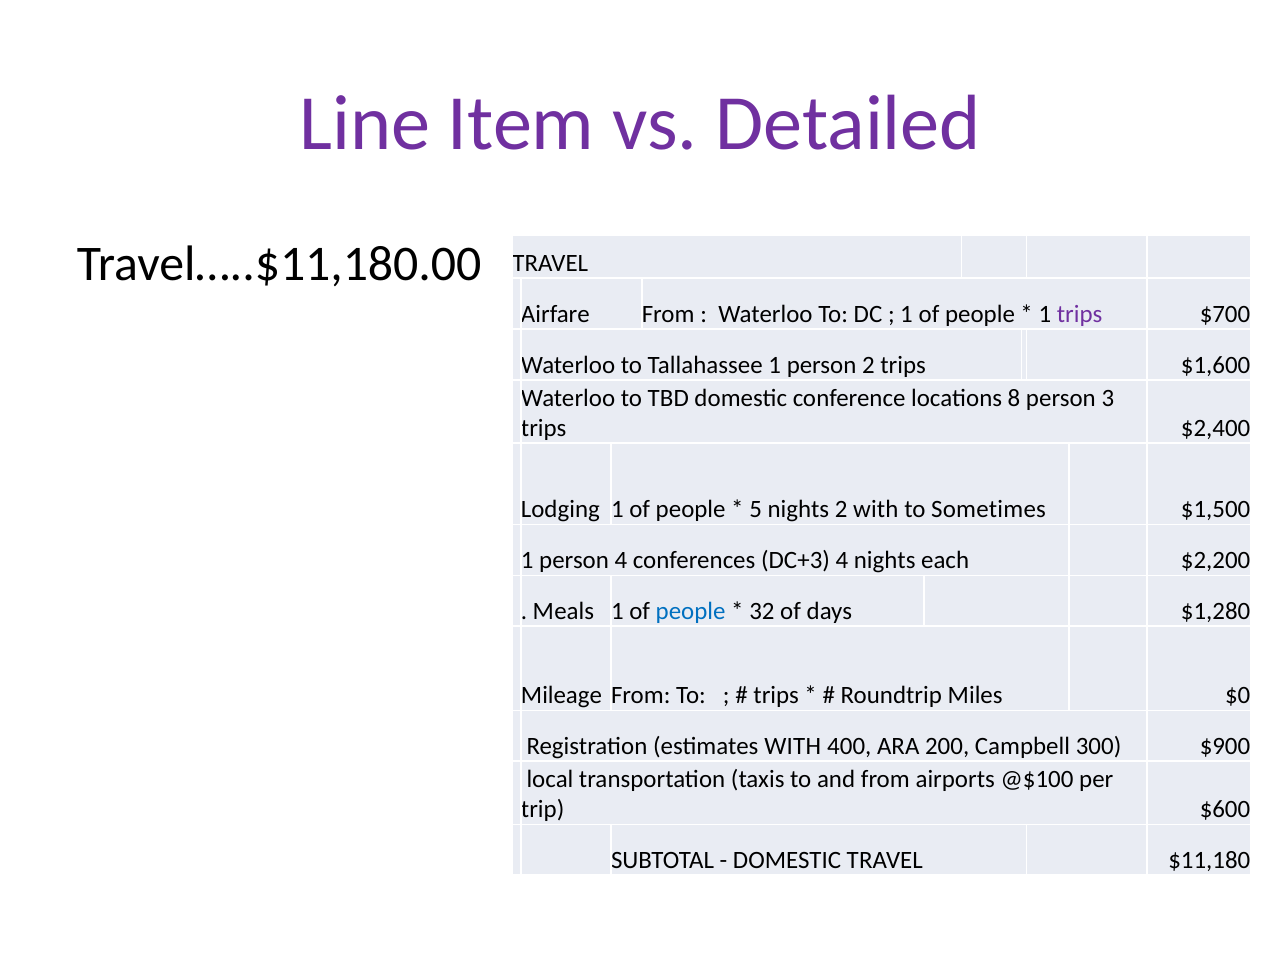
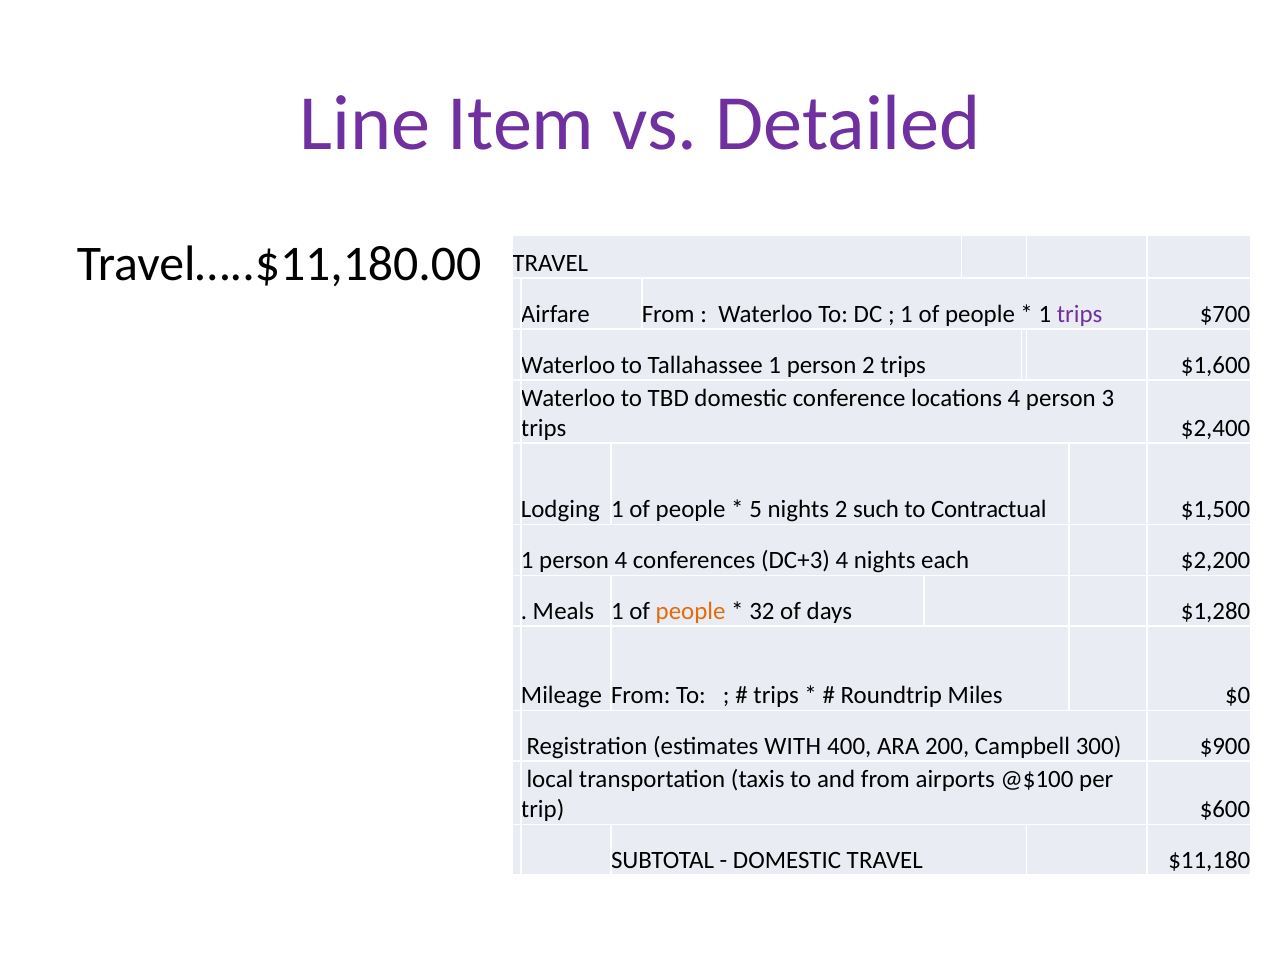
locations 8: 8 -> 4 (1014, 398)
2 with: with -> such (876, 510)
Sometimes: Sometimes -> Contractual (989, 510)
people colour: blue -> orange (691, 611)
